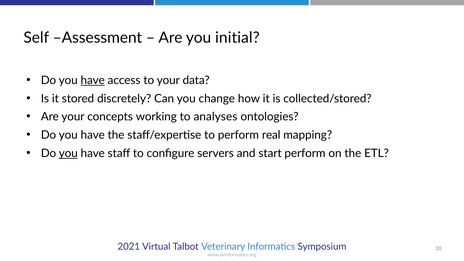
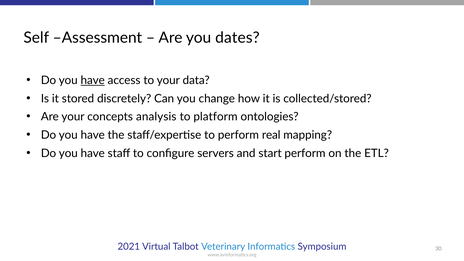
initial: initial -> dates (237, 38)
working: working -> analysis (156, 117)
analyses: analyses -> platform (215, 117)
you underline: present -> none (68, 153)
